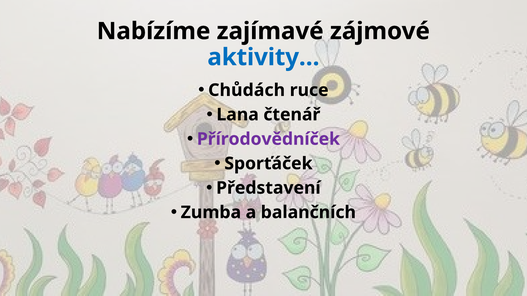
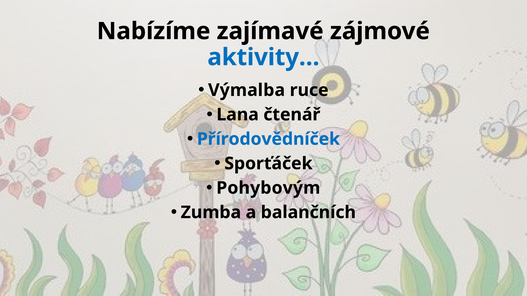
Chůdách: Chůdách -> Výmalba (247, 90)
Přírodovědníček colour: purple -> blue (268, 139)
Představení: Představení -> Pohybovým (268, 188)
